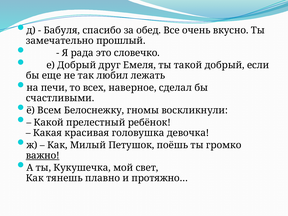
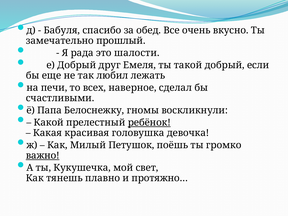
словечко: словечко -> шалости (137, 53)
Всем: Всем -> Папа (50, 110)
ребёнок underline: none -> present (149, 123)
